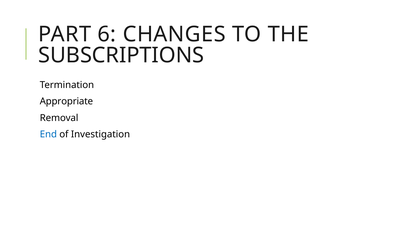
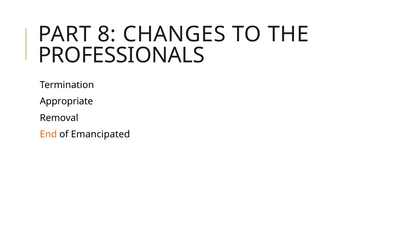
6: 6 -> 8 (107, 34)
SUBSCRIPTIONS: SUBSCRIPTIONS -> PROFESSIONALS (121, 55)
End colour: blue -> orange (48, 134)
Investigation: Investigation -> Emancipated (100, 134)
